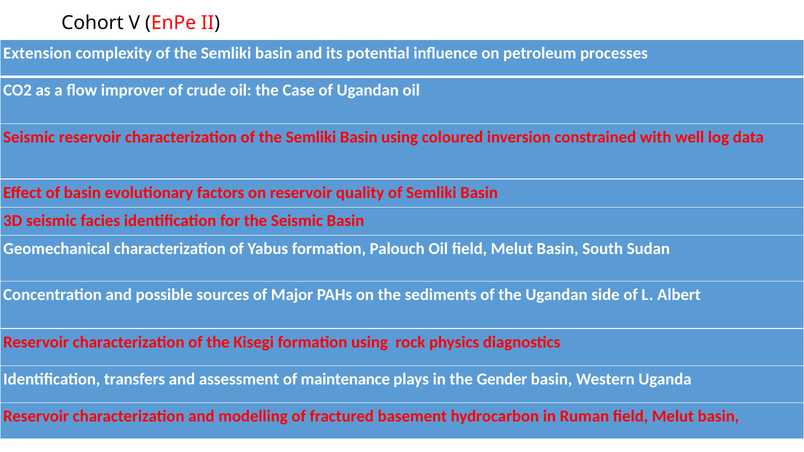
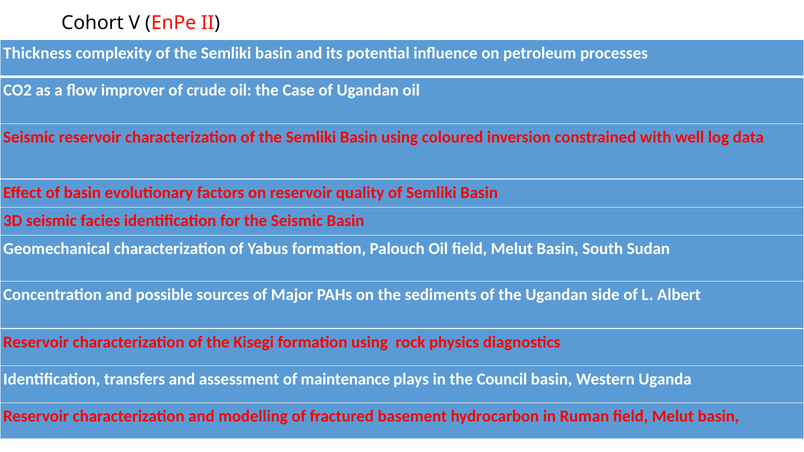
Extension: Extension -> Thickness (37, 53)
Gender: Gender -> Council (502, 379)
